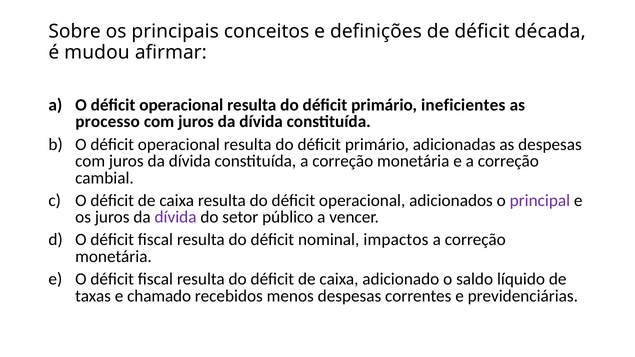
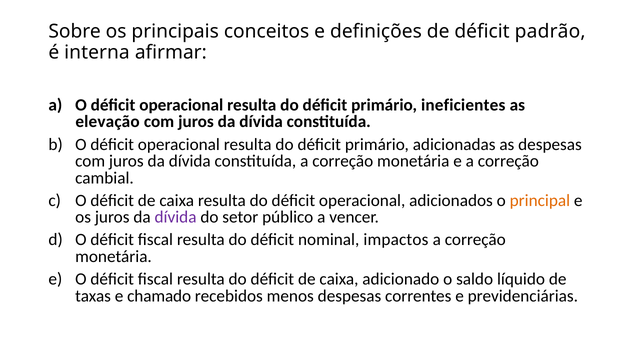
década: década -> padrão (550, 32)
mudou: mudou -> interna (97, 52)
processo: processo -> elevação (108, 122)
principal colour: purple -> orange (540, 201)
